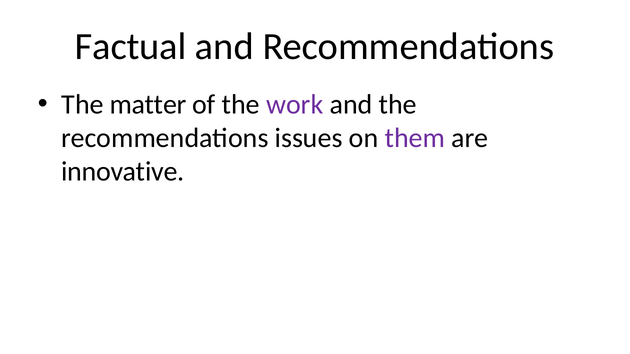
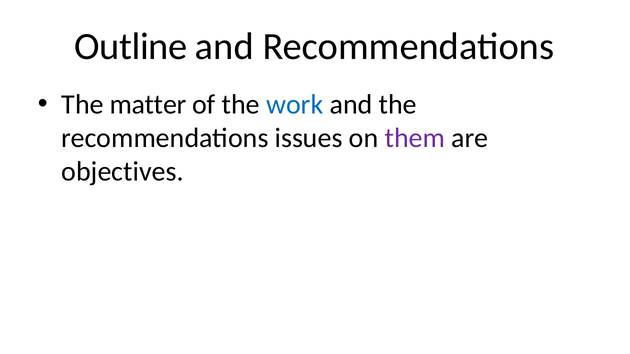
Factual: Factual -> Outline (131, 46)
work colour: purple -> blue (295, 105)
innovative: innovative -> objectives (123, 172)
